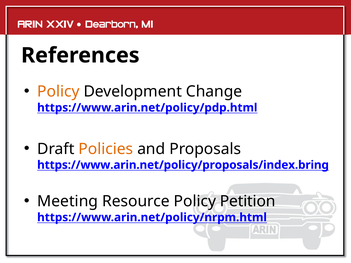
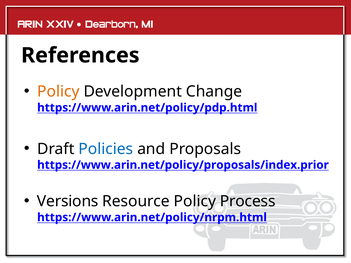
Policies colour: orange -> blue (106, 149)
https://www.arin.net/policy/proposals/index.bring: https://www.arin.net/policy/proposals/index.bring -> https://www.arin.net/policy/proposals/index.prior (183, 165)
Meeting: Meeting -> Versions (68, 201)
Petition: Petition -> Process (248, 201)
